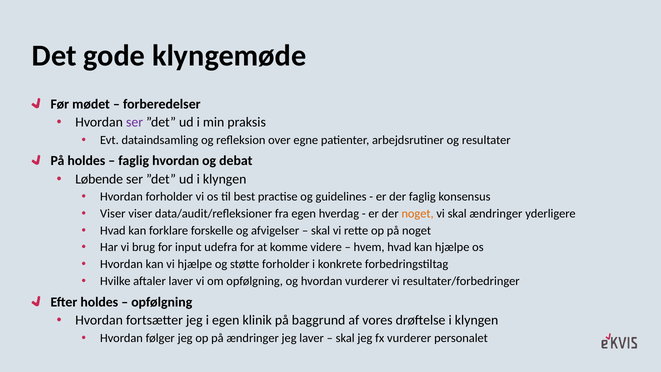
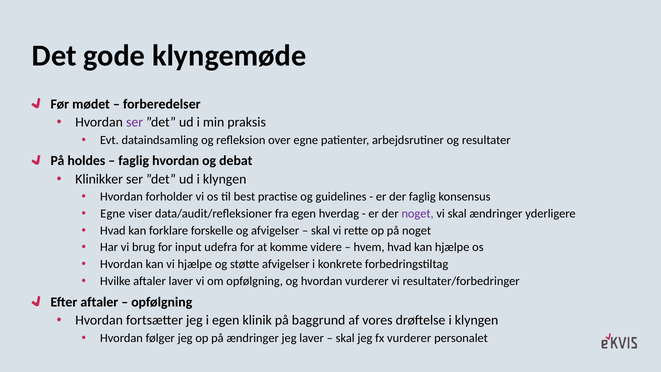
Løbende: Løbende -> Klinikker (99, 179)
Viser: Viser -> Egne (113, 214)
noget colour: orange -> purple (418, 214)
støtte forholder: forholder -> afvigelser (286, 264)
Efter holdes: holdes -> aftaler (99, 302)
